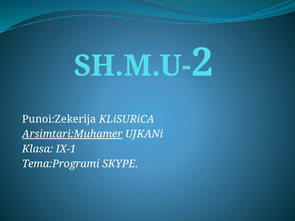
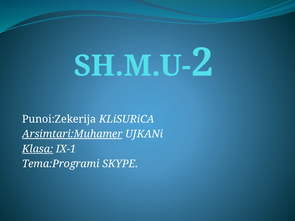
Klasa underline: none -> present (38, 149)
